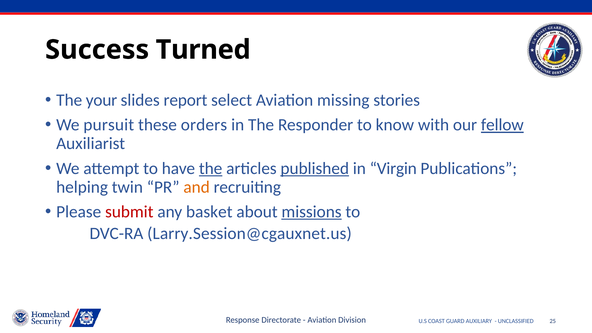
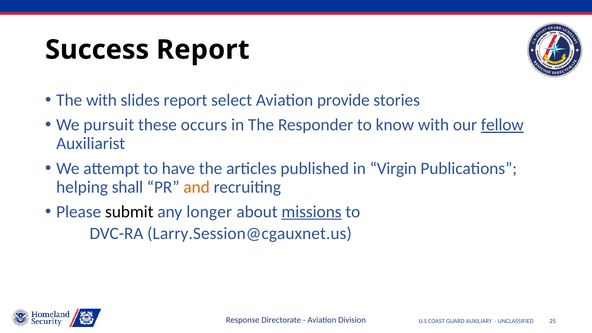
Success Turned: Turned -> Report (203, 50)
The your: your -> with (101, 100)
missing: missing -> provide (343, 100)
orders: orders -> occurs (204, 125)
the underline: present -> none (211, 168)
published underline: present -> none (315, 168)
twin: twin -> shall (127, 187)
submit colour: red -> black (129, 212)
basket: basket -> longer (209, 212)
